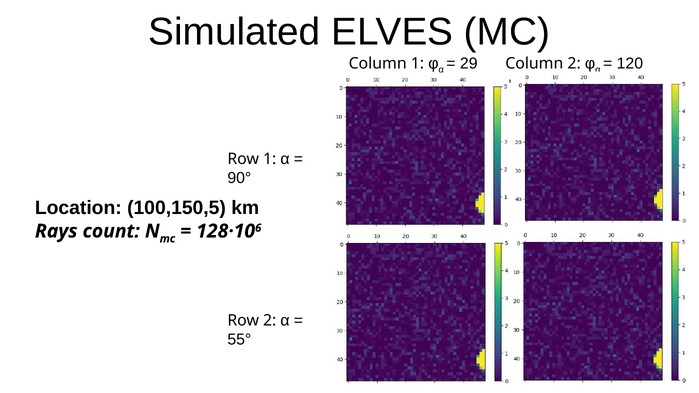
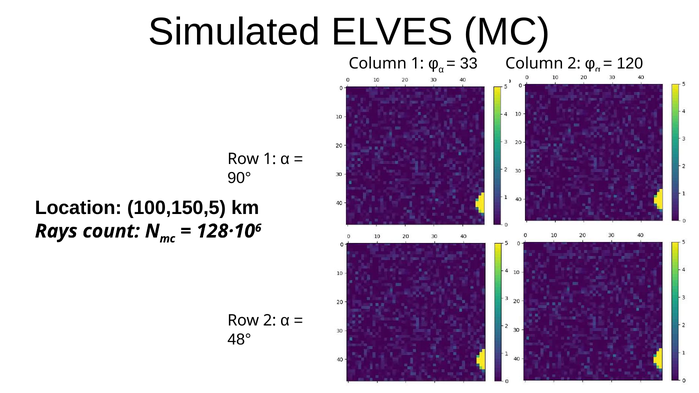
29: 29 -> 33 (469, 63)
55°: 55° -> 48° (239, 340)
